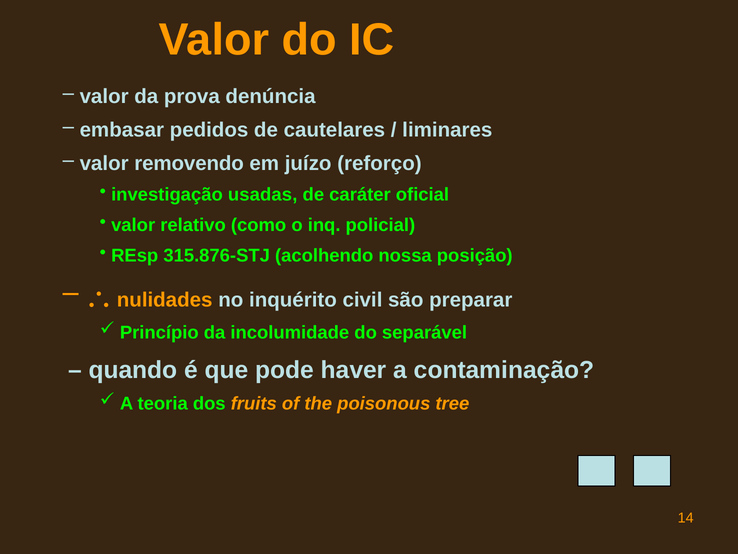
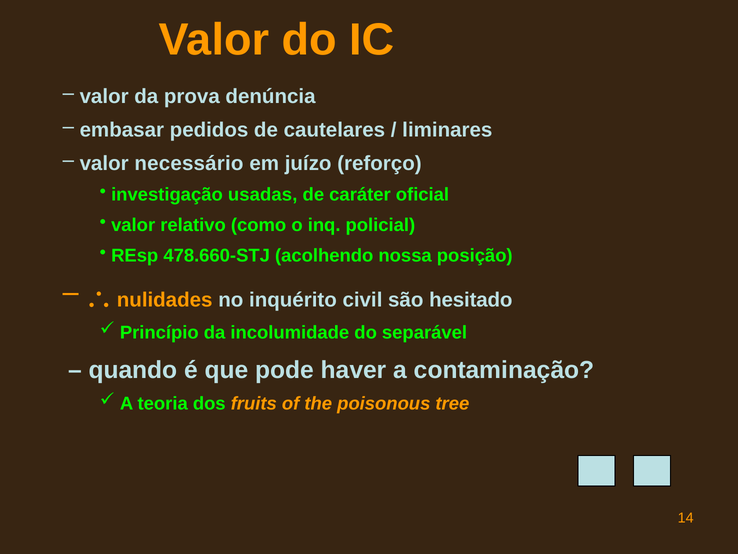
removendo: removendo -> necessário (189, 163)
315.876-STJ: 315.876-STJ -> 478.660-STJ (217, 255)
preparar: preparar -> hesitado (471, 300)
